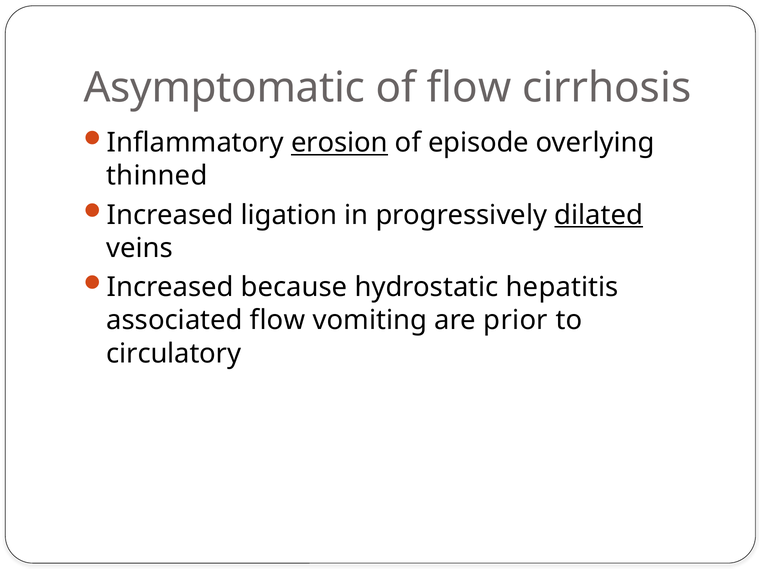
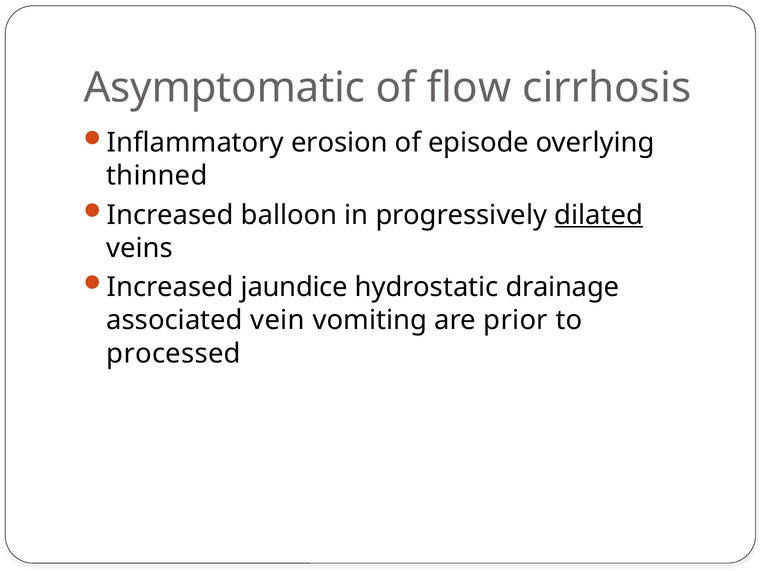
erosion underline: present -> none (339, 143)
ligation: ligation -> balloon (289, 215)
because: because -> jaundice (294, 287)
hepatitis: hepatitis -> drainage (562, 287)
associated flow: flow -> vein (278, 320)
circulatory: circulatory -> processed (174, 353)
